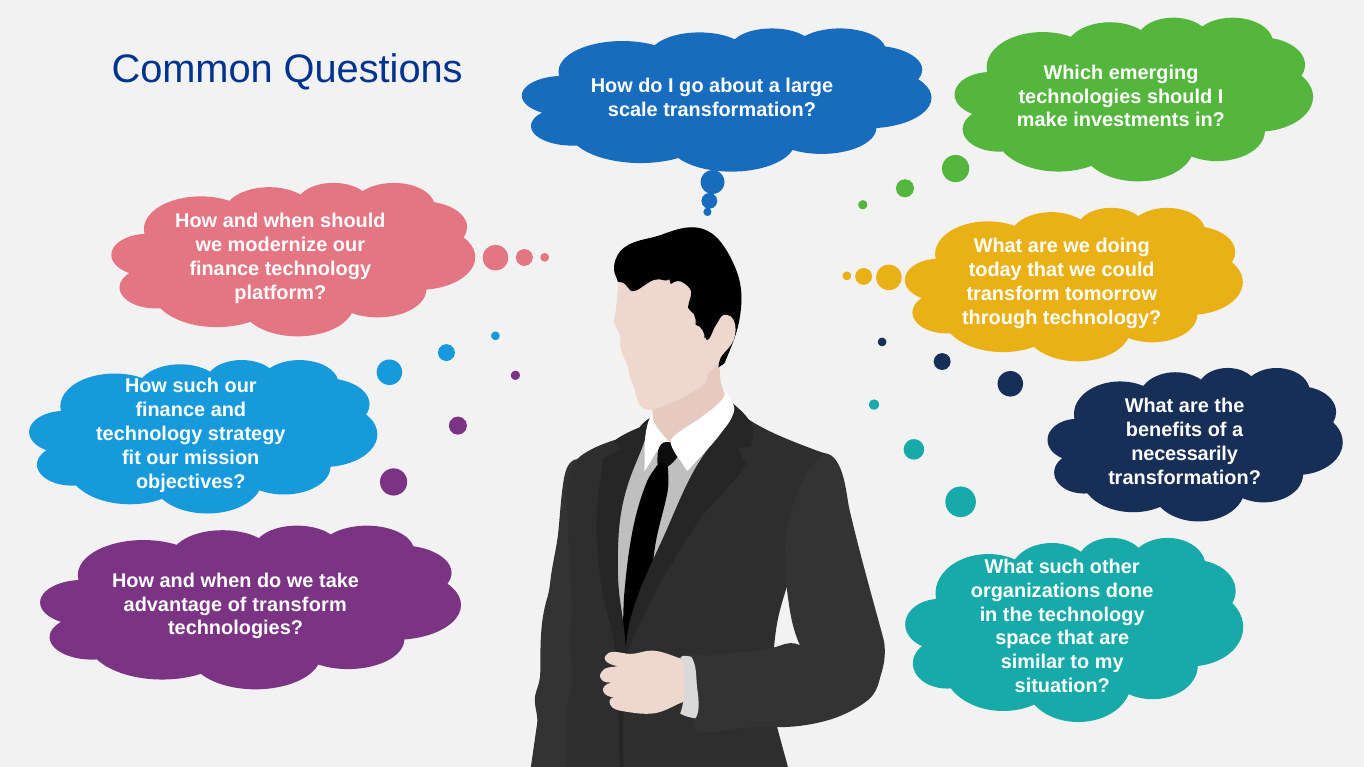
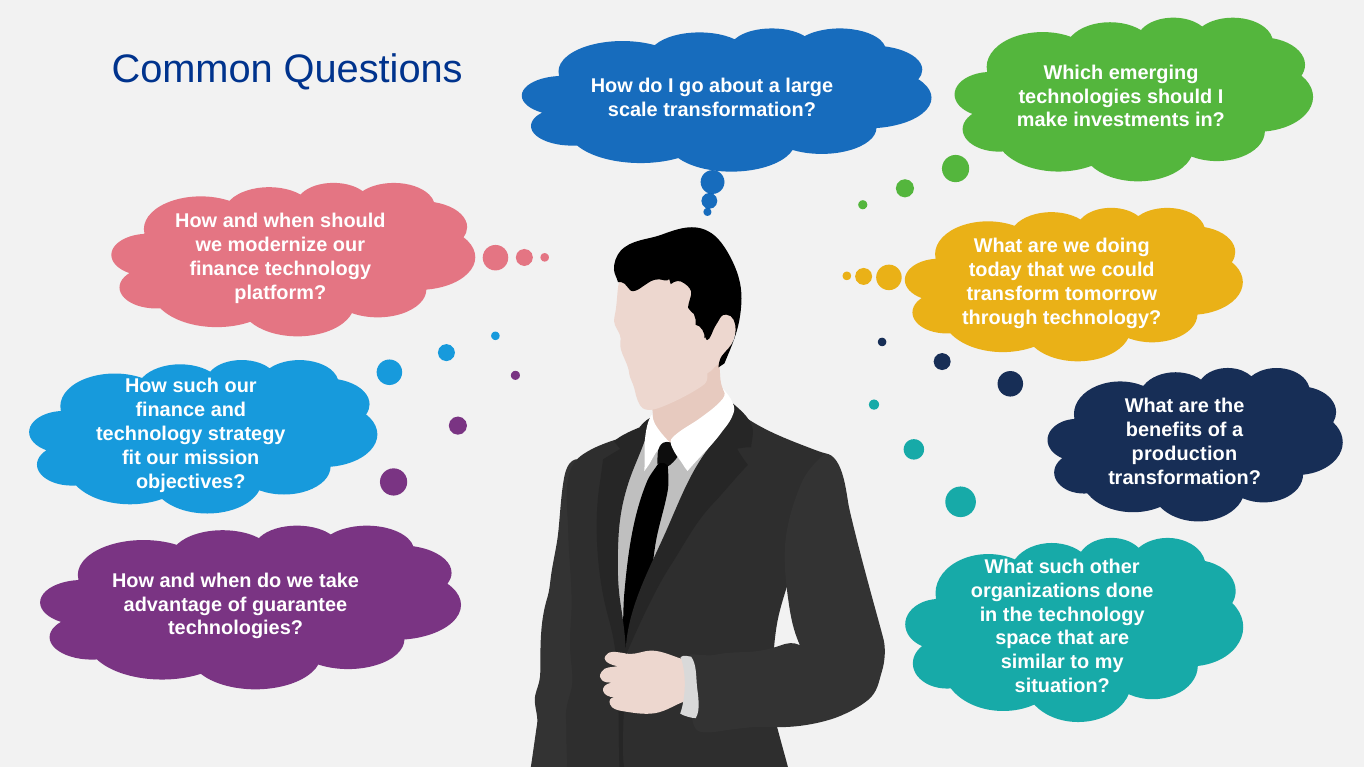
necessarily: necessarily -> production (1184, 454)
of transform: transform -> guarantee (300, 605)
